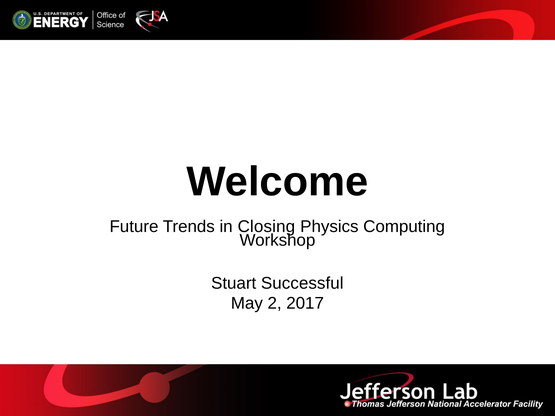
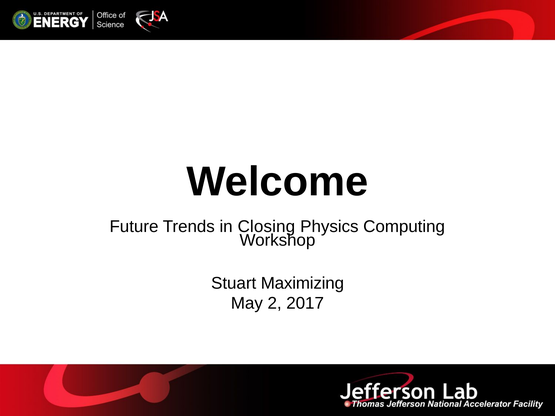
Successful: Successful -> Maximizing (302, 283)
